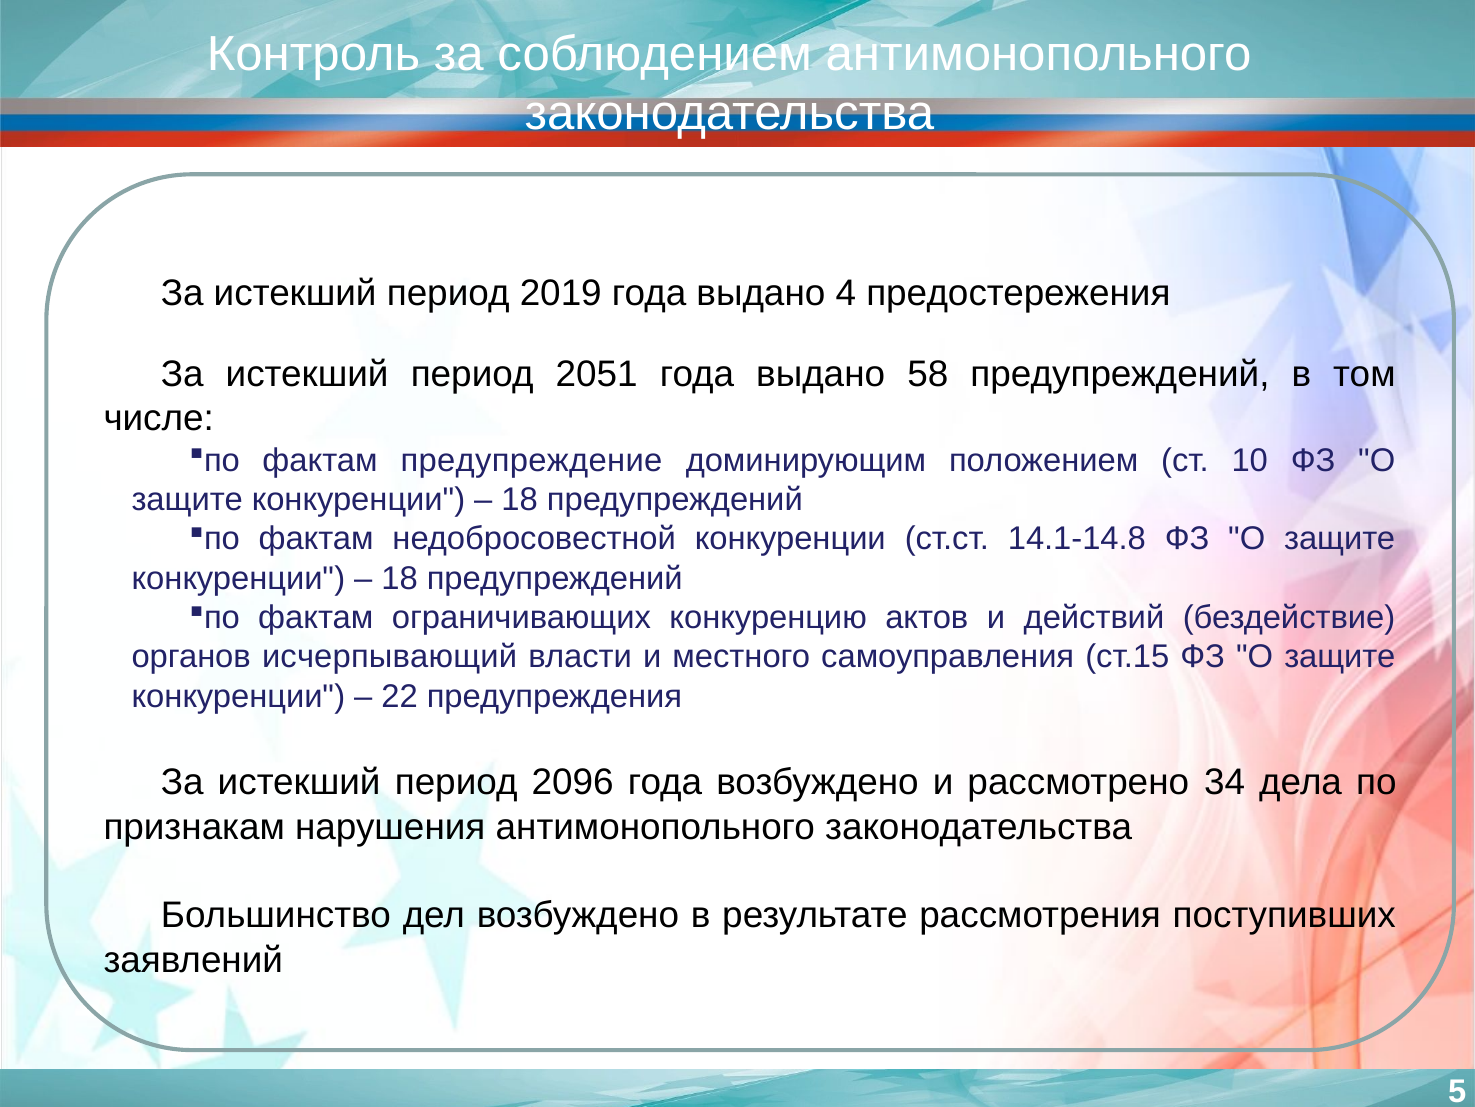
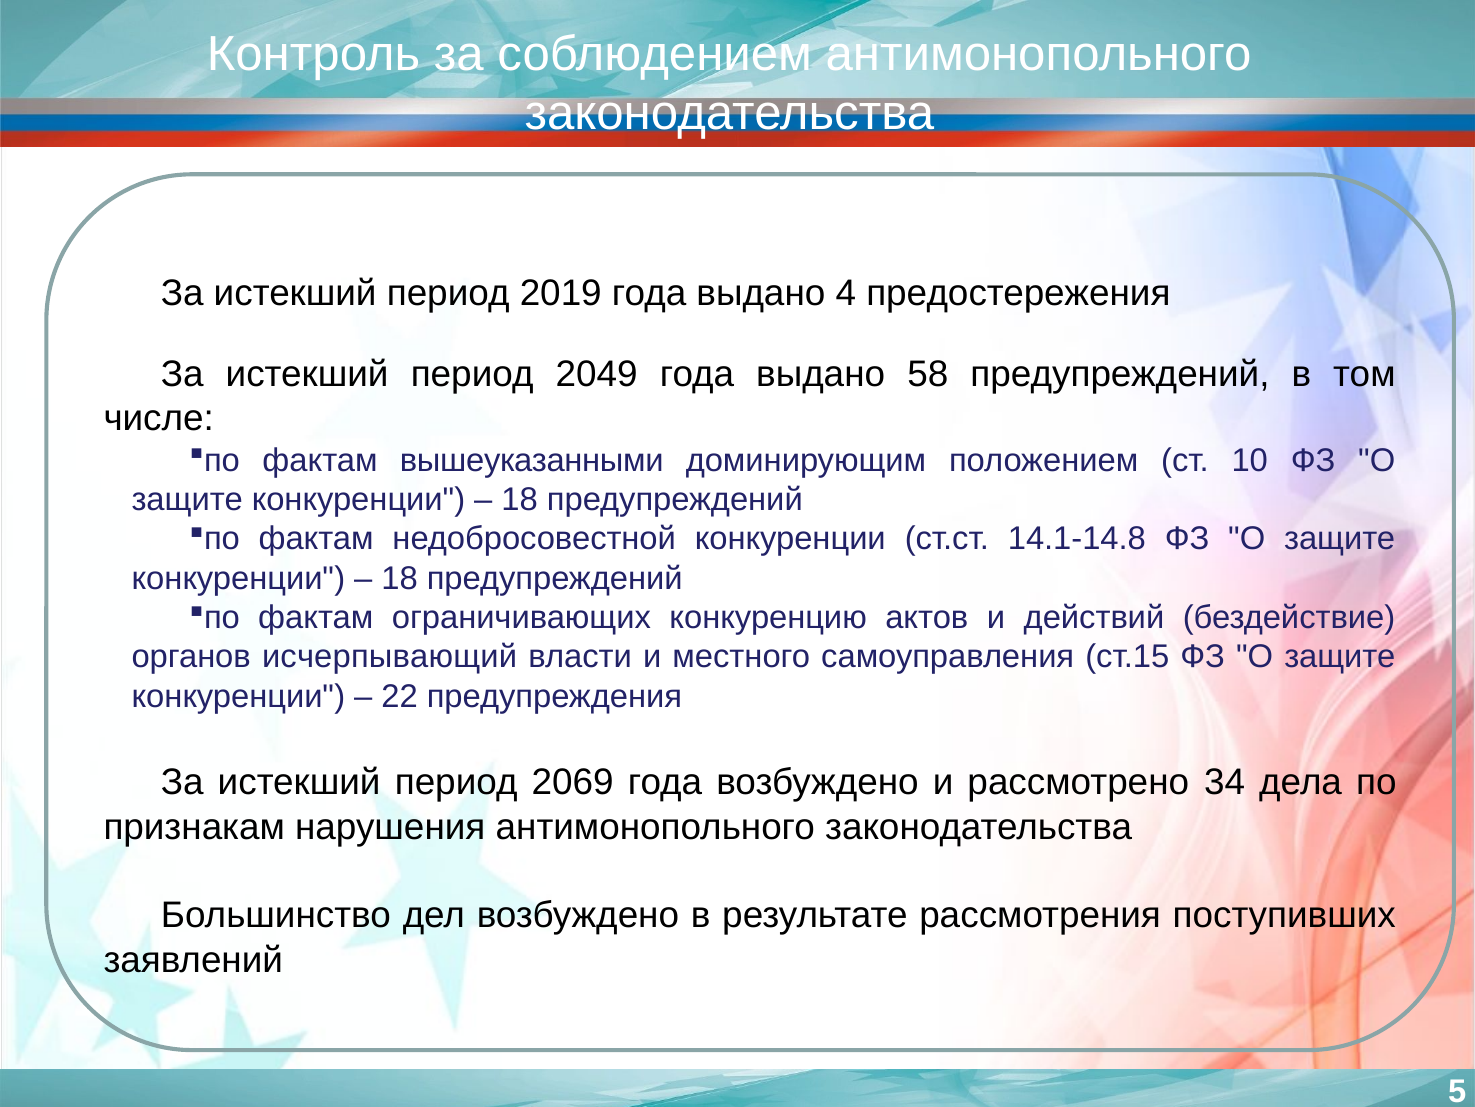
2051: 2051 -> 2049 (597, 374)
предупреждение: предупреждение -> вышеуказанными (532, 460)
2096: 2096 -> 2069 (573, 782)
